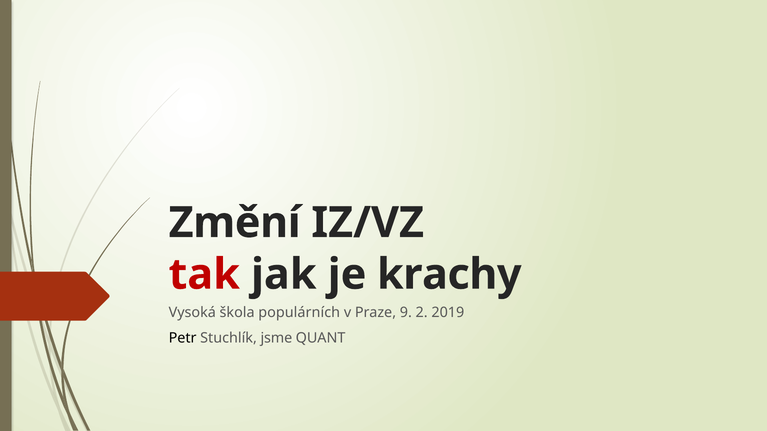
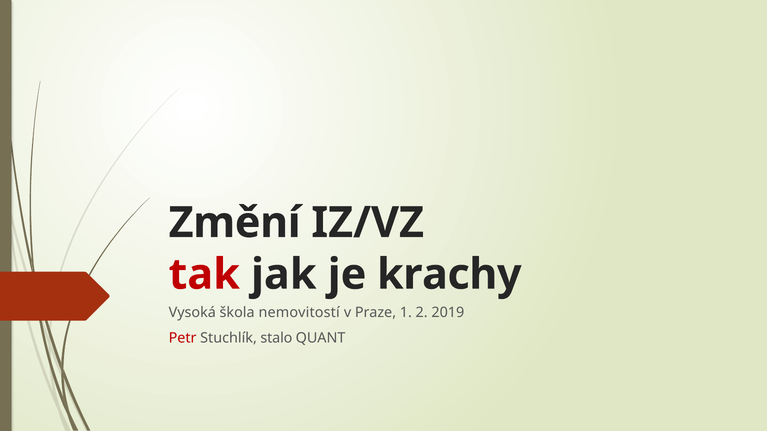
populárních: populárních -> nemovitostí (299, 313)
9: 9 -> 1 (406, 313)
Petr colour: black -> red (183, 338)
jsme: jsme -> stalo (276, 338)
